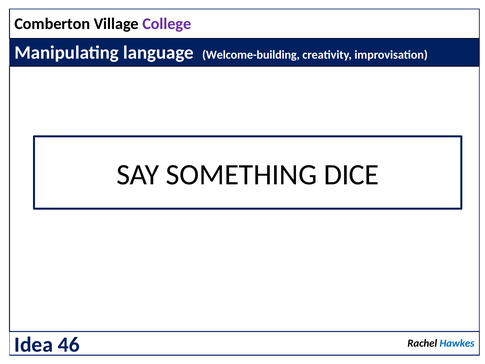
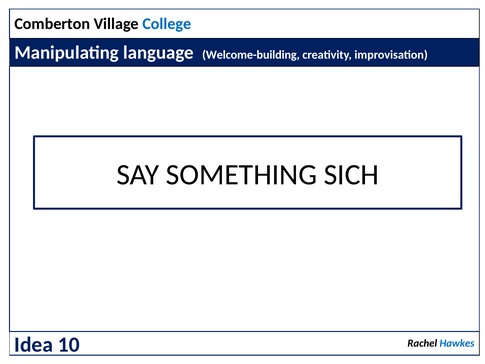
College colour: purple -> blue (167, 24)
DICE: DICE -> SICH (351, 175)
46: 46 -> 10 (69, 344)
